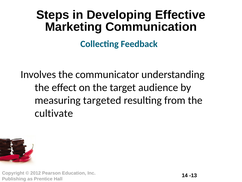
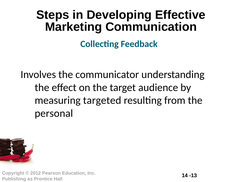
cultivate: cultivate -> personal (54, 113)
